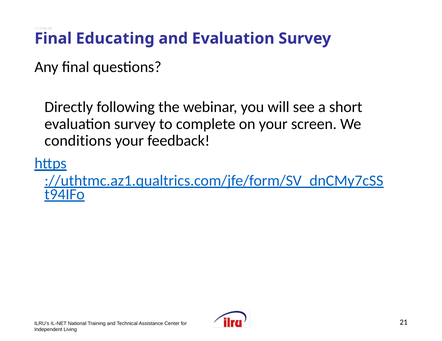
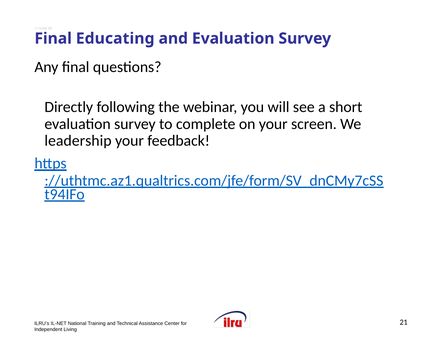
conditions: conditions -> leadership (78, 141)
